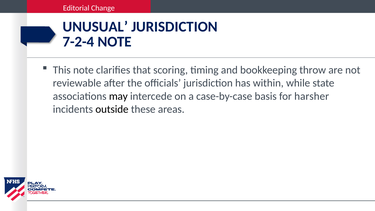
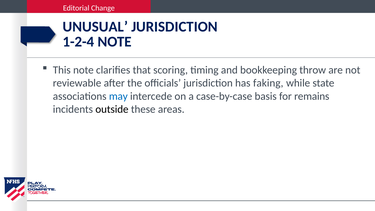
7-2-4: 7-2-4 -> 1-2-4 (78, 42)
within: within -> faking (268, 83)
may colour: black -> blue (118, 96)
harsher: harsher -> remains (312, 96)
